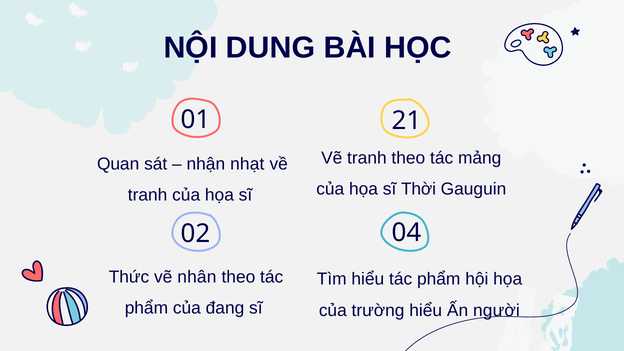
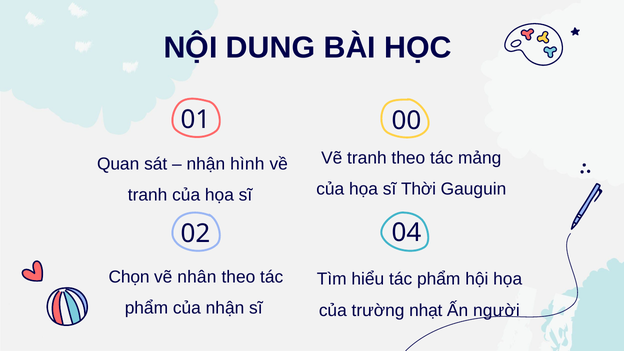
21: 21 -> 00 (406, 121)
nhạt: nhạt -> hình (247, 164)
Thức: Thức -> Chọn (129, 277)
của đang: đang -> nhận (225, 308)
trường hiểu: hiểu -> nhạt (426, 310)
